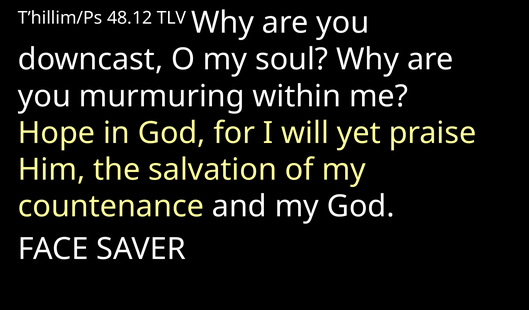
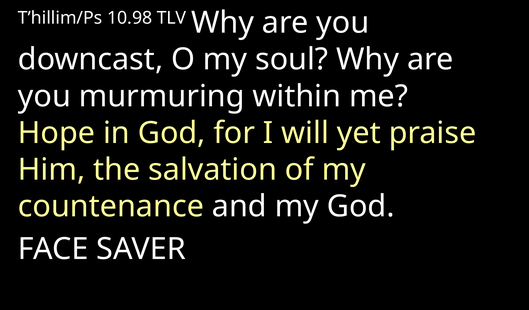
48.12: 48.12 -> 10.98 (130, 18)
